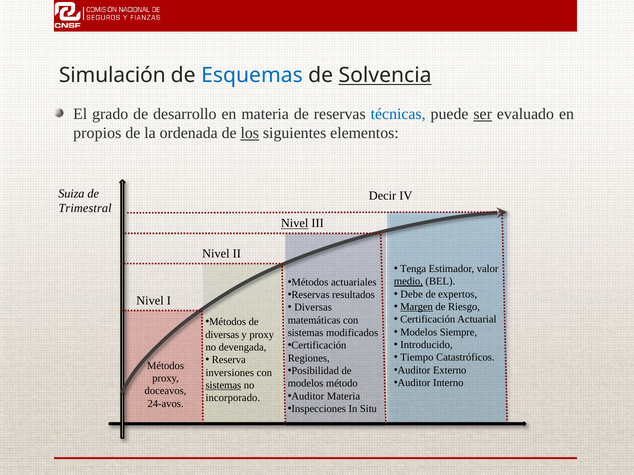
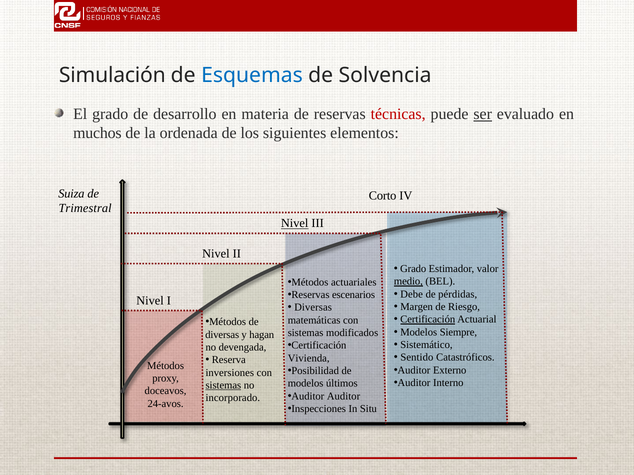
Solvencia underline: present -> none (385, 75)
técnicas colour: blue -> red (398, 114)
propios: propios -> muchos (97, 133)
los underline: present -> none (250, 133)
Decir: Decir -> Corto (383, 196)
Tenga: Tenga -> Grado (413, 269)
expertos: expertos -> pérdidas (458, 294)
resultados: resultados -> escenarios (354, 295)
Margen underline: present -> none (417, 307)
Certificación underline: none -> present (428, 320)
y proxy: proxy -> hagan (262, 335)
Introducido: Introducido -> Sistemático (426, 345)
Tiempo: Tiempo -> Sentido (417, 358)
Regiones: Regiones -> Vivienda (309, 359)
método: método -> últimos (342, 384)
Auditor Materia: Materia -> Auditor (344, 397)
